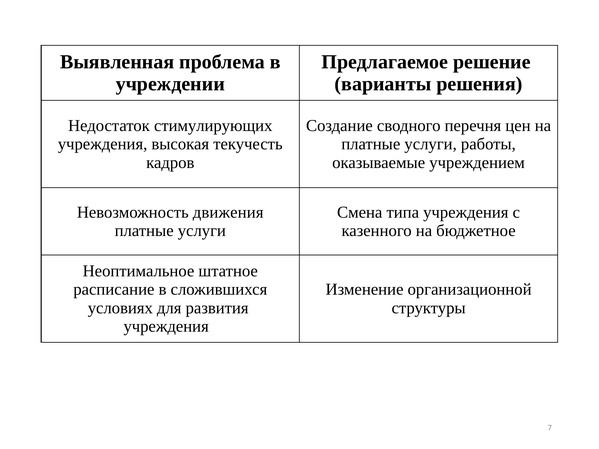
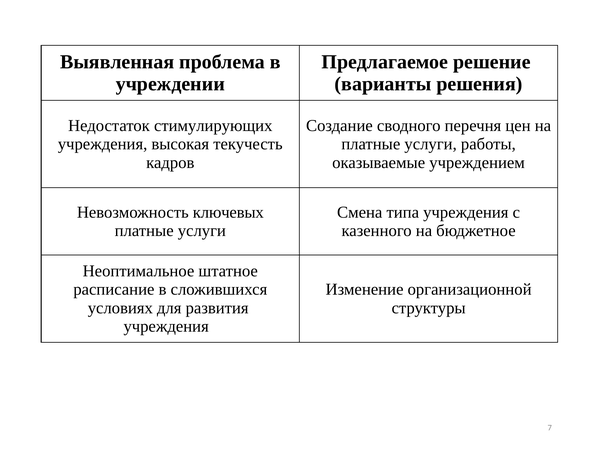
движения: движения -> ключевых (228, 212)
